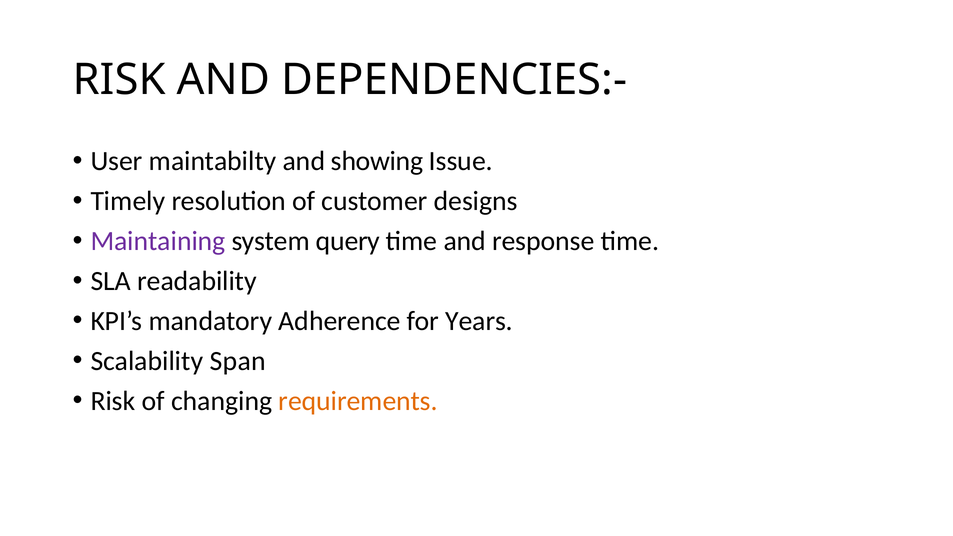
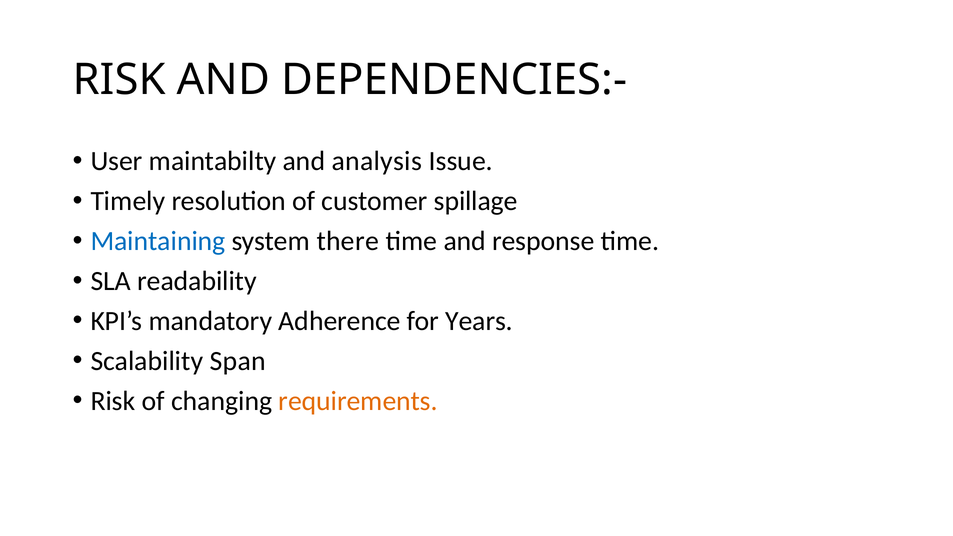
showing: showing -> analysis (377, 161)
designs: designs -> spillage (476, 201)
Maintaining colour: purple -> blue (158, 241)
query: query -> there (348, 241)
